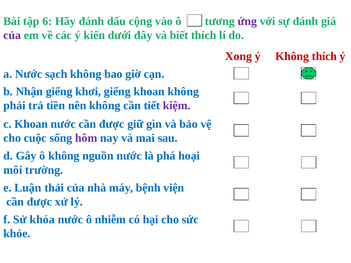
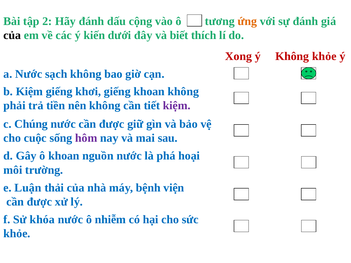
6: 6 -> 2 (47, 21)
ứng colour: purple -> orange (247, 21)
của colour: purple -> black (12, 35)
Không thích: thích -> khỏe (324, 56)
b Nhận: Nhận -> Kiệm (29, 92)
c Khoan: Khoan -> Chúng (31, 124)
ô không: không -> khoan (64, 156)
